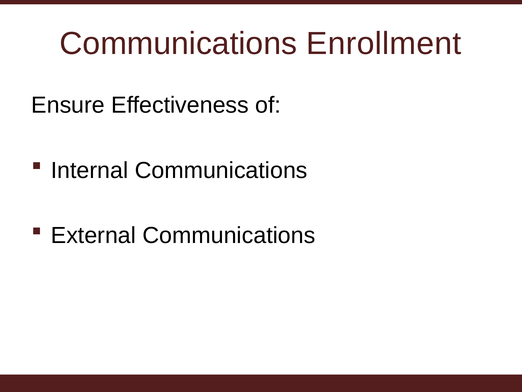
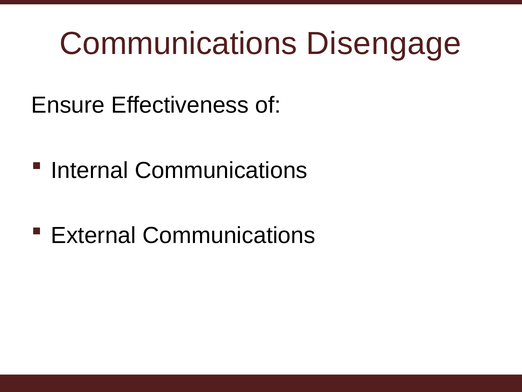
Enrollment: Enrollment -> Disengage (384, 44)
